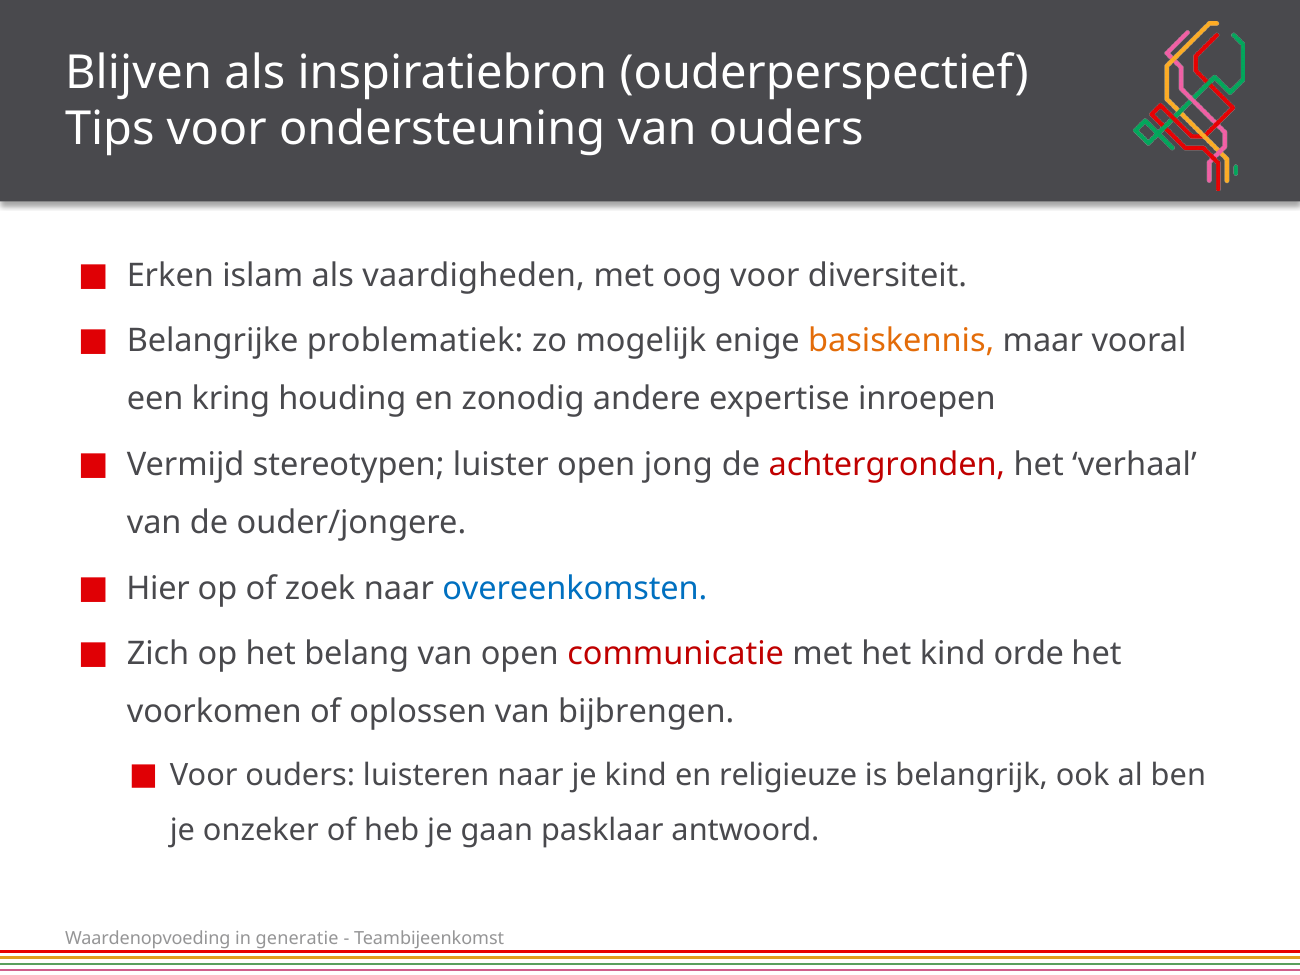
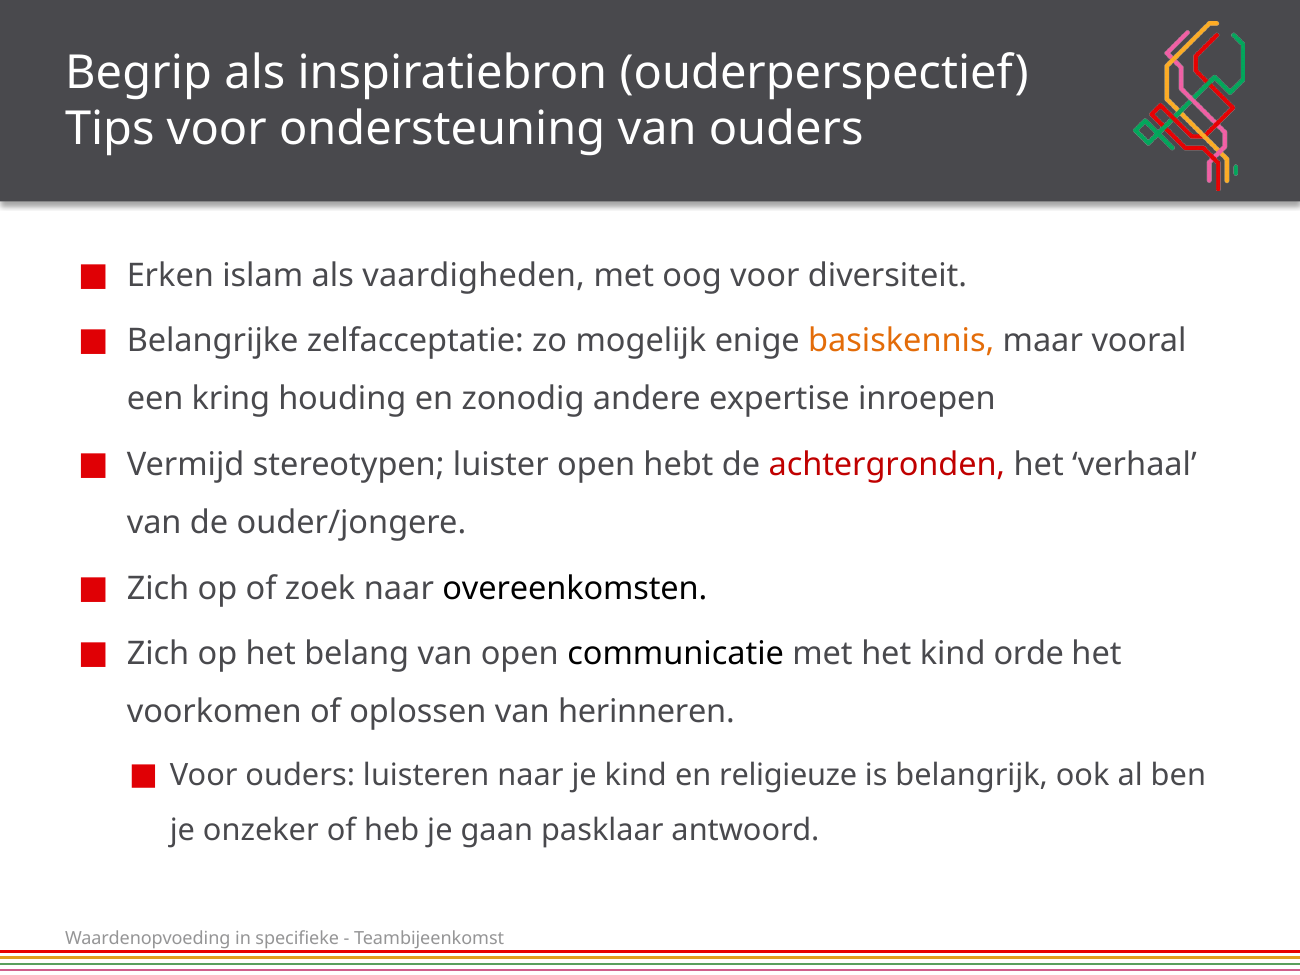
Blijven: Blijven -> Begrip (139, 73)
problematiek: problematiek -> zelfacceptatie (415, 341)
jong: jong -> hebt (678, 464)
Hier: Hier -> Zich (158, 588)
overeenkomsten colour: blue -> black (575, 588)
communicatie colour: red -> black (676, 654)
bijbrengen: bijbrengen -> herinneren (646, 712)
generatie: generatie -> specifieke (297, 938)
